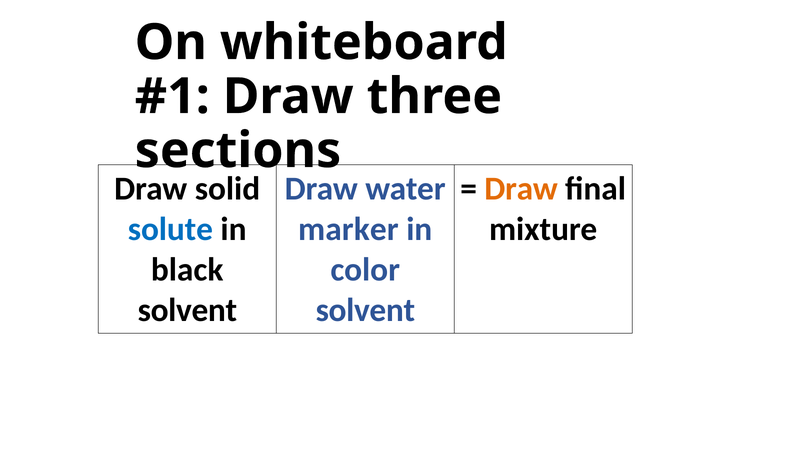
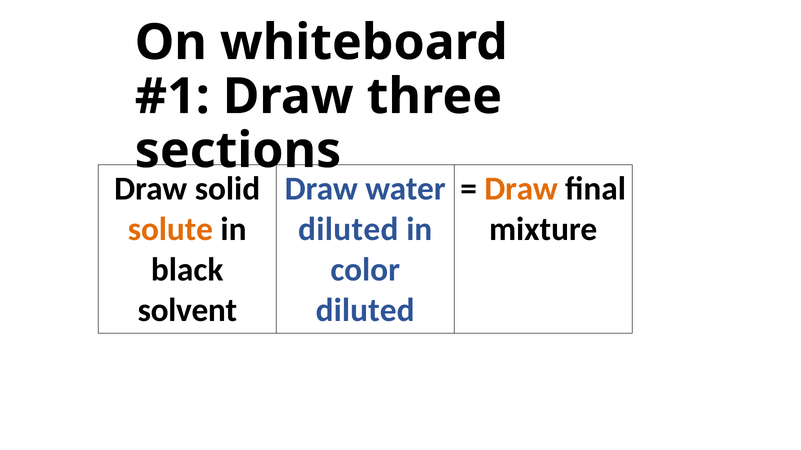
solute colour: blue -> orange (170, 229)
marker: marker -> diluted (348, 229)
solvent: solvent -> diluted (365, 311)
